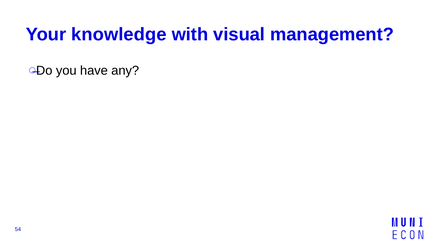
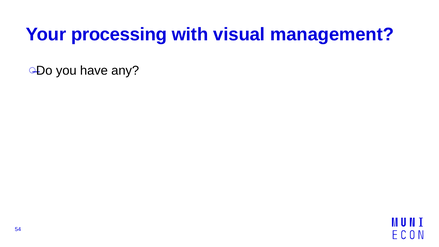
knowledge: knowledge -> processing (119, 35)
